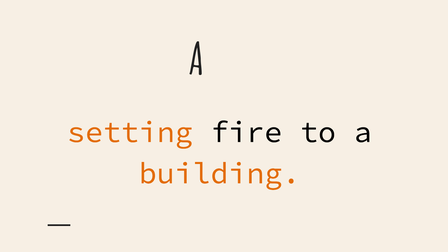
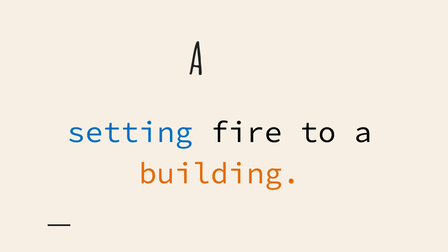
setting colour: orange -> blue (130, 132)
